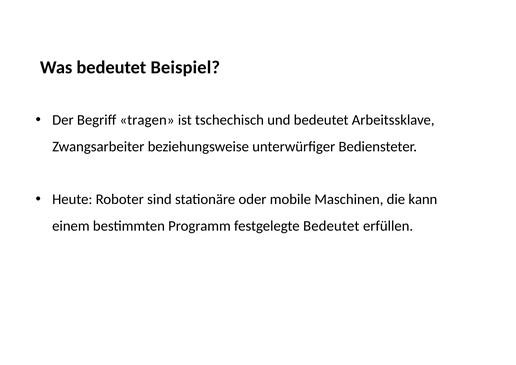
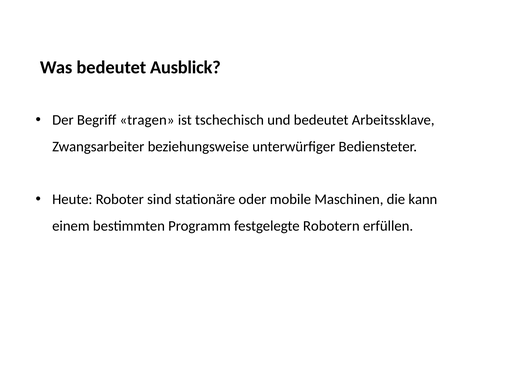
Beispiel: Beispiel -> Ausblick (185, 67)
festgelegte Bedeutet: Bedeutet -> Robotern (331, 226)
